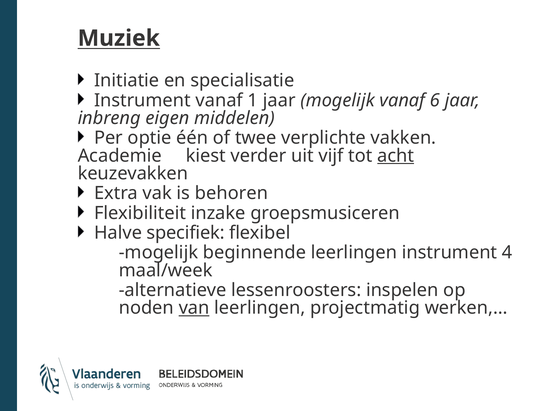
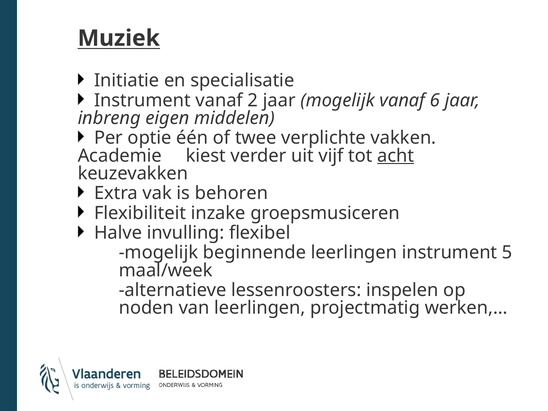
1: 1 -> 2 (253, 100)
specifiek: specifiek -> invulling (186, 233)
4: 4 -> 5 (507, 253)
van underline: present -> none (194, 308)
